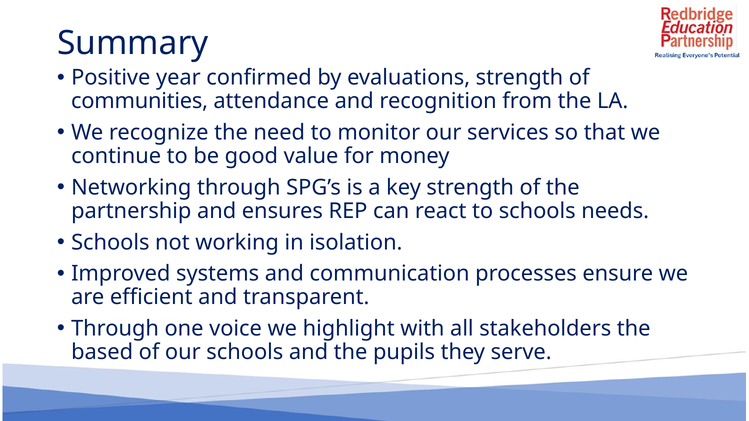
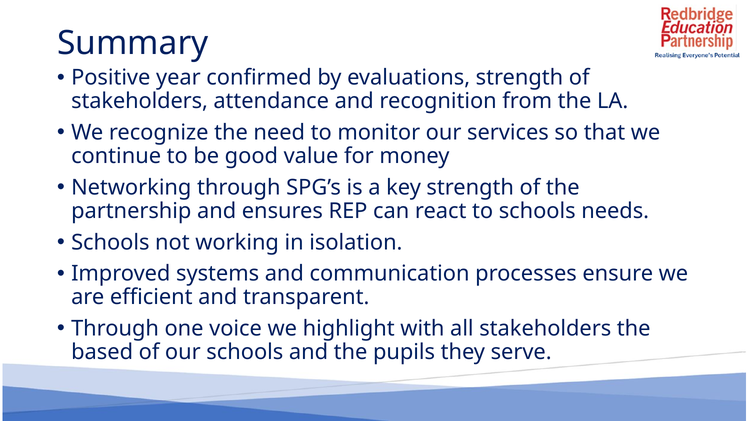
communities: communities -> stakeholders (140, 101)
